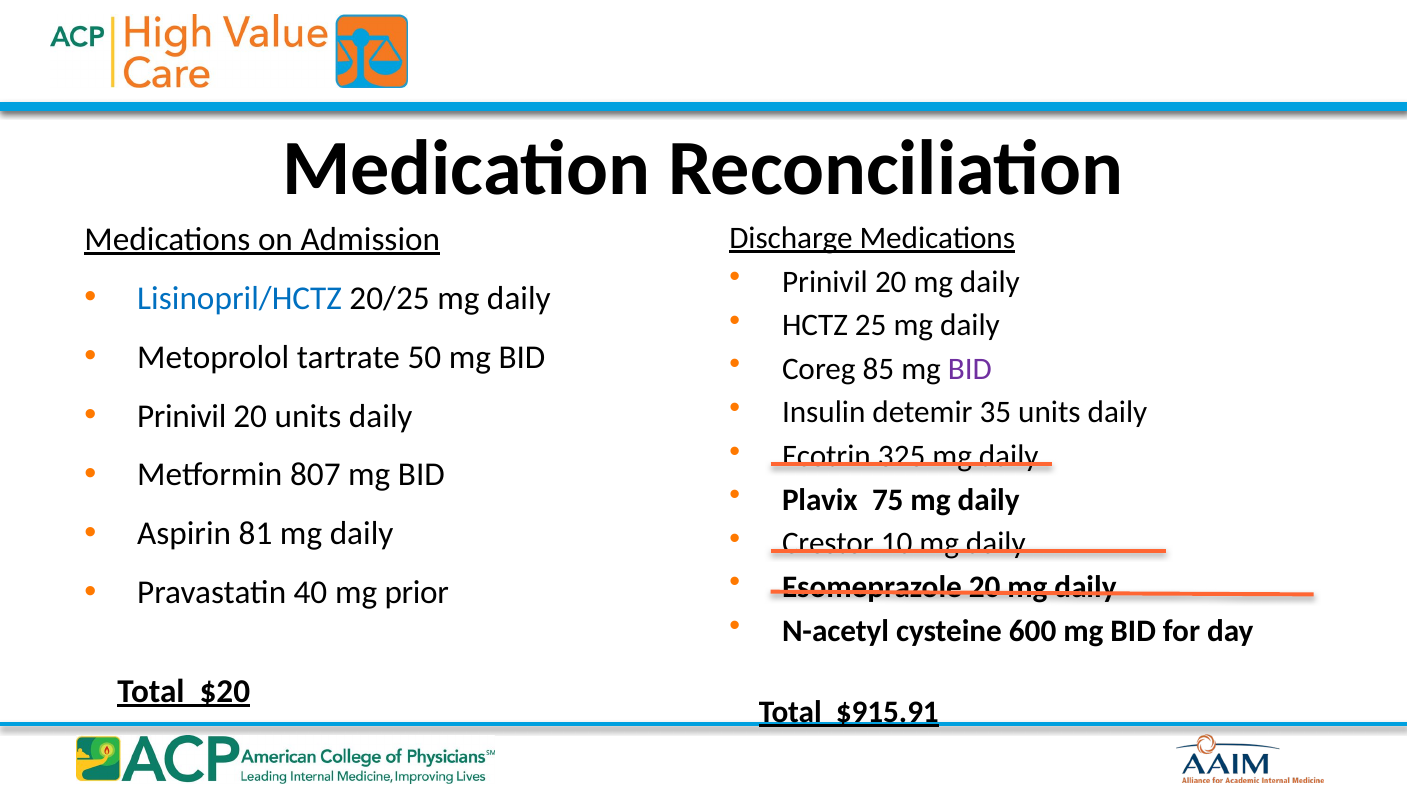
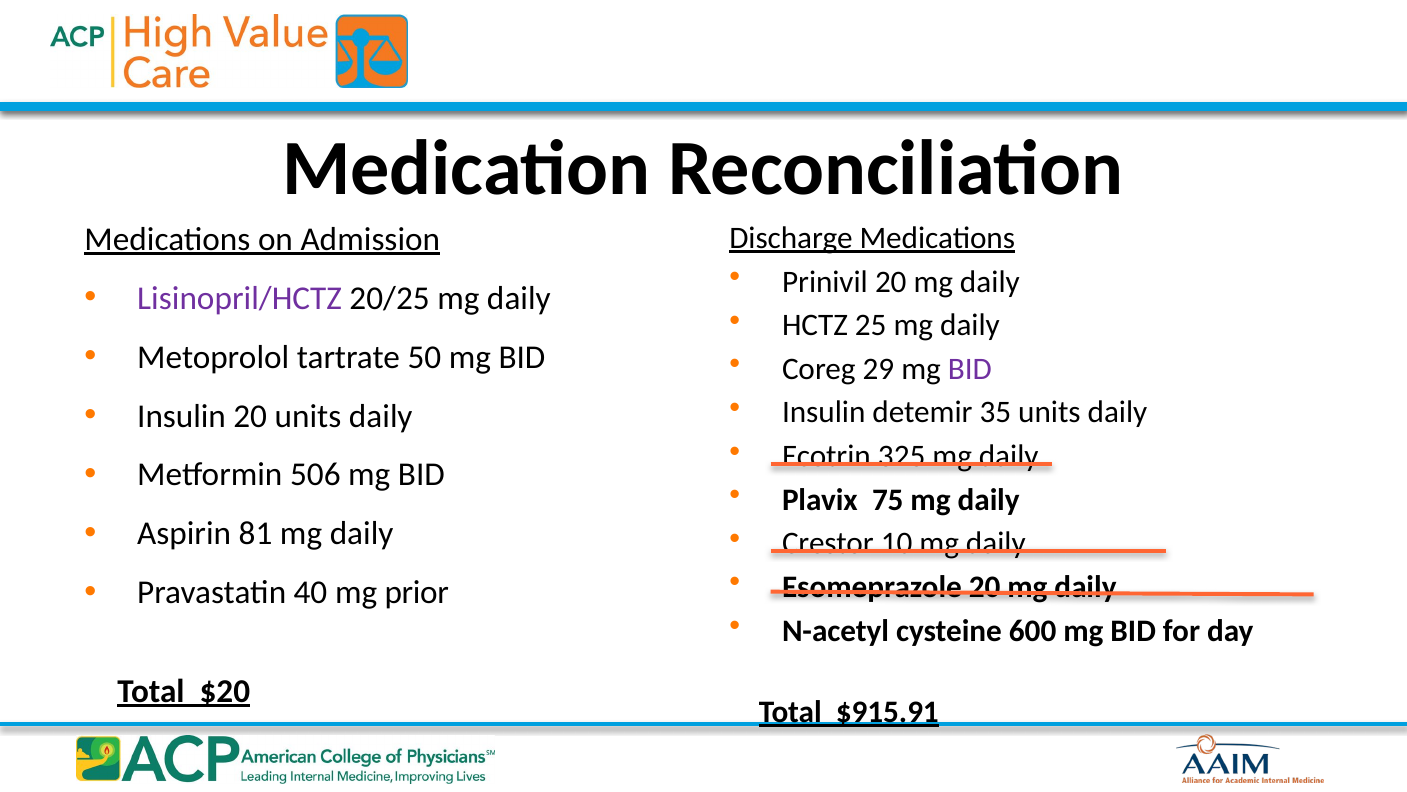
Lisinopril/HCTZ colour: blue -> purple (240, 298)
85: 85 -> 29 (878, 369)
Prinivil: Prinivil -> Insulin (182, 416)
807: 807 -> 506 (315, 475)
